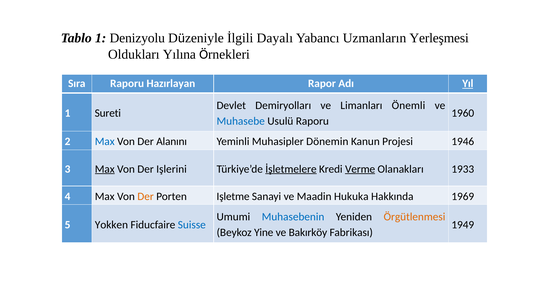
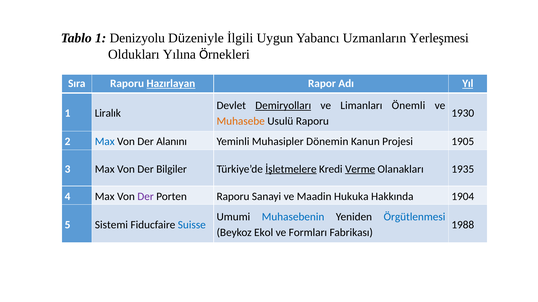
Dayalı: Dayalı -> Uygun (275, 38)
Hazırlayan underline: none -> present (171, 84)
Demiryolları underline: none -> present (283, 106)
Sureti: Sureti -> Liralık (108, 113)
1960: 1960 -> 1930 (463, 113)
Muhasebe colour: blue -> orange (241, 121)
1946: 1946 -> 1905 (463, 142)
Max underline: present -> none (105, 169)
Işlerini: Işlerini -> Bilgiler (172, 169)
1933: 1933 -> 1935 (463, 169)
Der colour: orange -> purple (146, 197)
Porten Işletme: Işletme -> Raporu (233, 197)
1969: 1969 -> 1904 (463, 197)
Örgütlenmesi colour: orange -> blue (414, 217)
Yokken: Yokken -> Sistemi (111, 225)
1949: 1949 -> 1988 (463, 225)
Yine: Yine -> Ekol (264, 233)
Bakırköy: Bakırköy -> Formları (308, 233)
